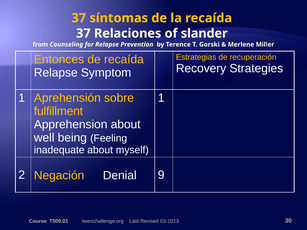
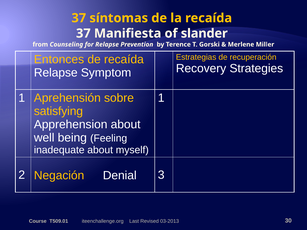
Relaciones: Relaciones -> Manifiesta (128, 33)
fulfillment: fulfillment -> satisfying (58, 111)
9: 9 -> 3 (161, 175)
